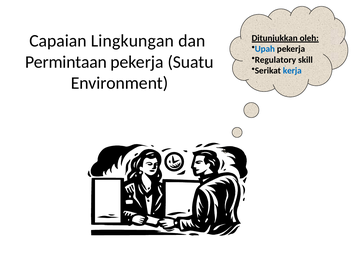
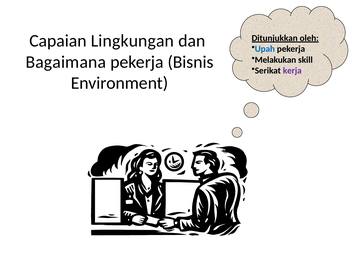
Permintaan: Permintaan -> Bagaimana (66, 62)
Suatu: Suatu -> Bisnis (191, 62)
Regulatory: Regulatory -> Melakukan (275, 60)
kerja colour: blue -> purple (292, 71)
